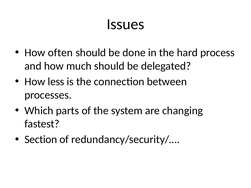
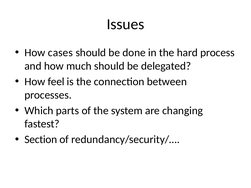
often: often -> cases (60, 53)
less: less -> feel (56, 82)
